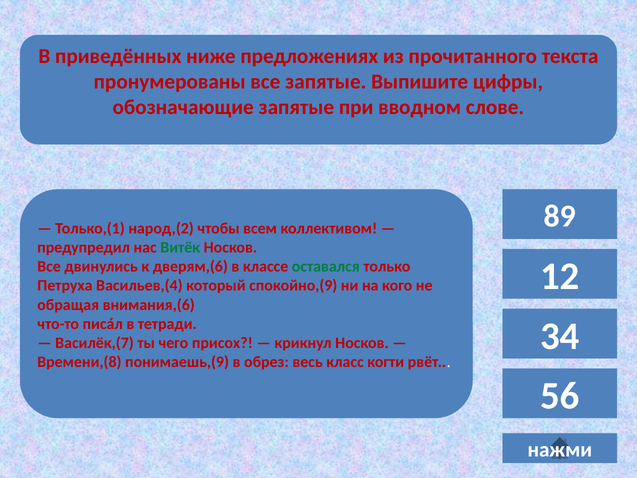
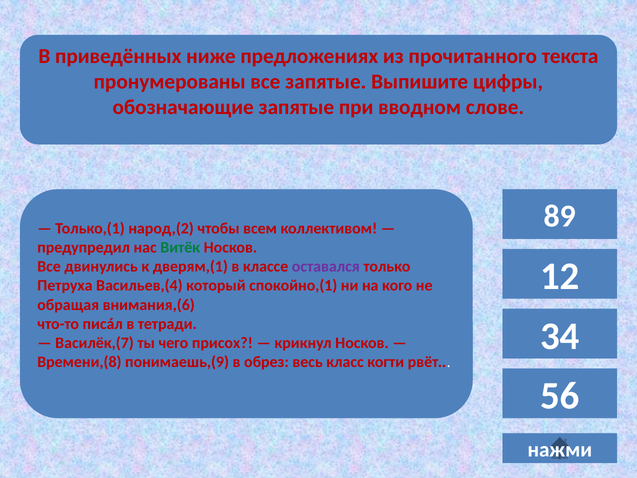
дверям,(6: дверям,(6 -> дверям,(1 (190, 266)
оставался colour: green -> purple (326, 266)
спокойно,(9: спокойно,(9 -> спокойно,(1 (293, 286)
